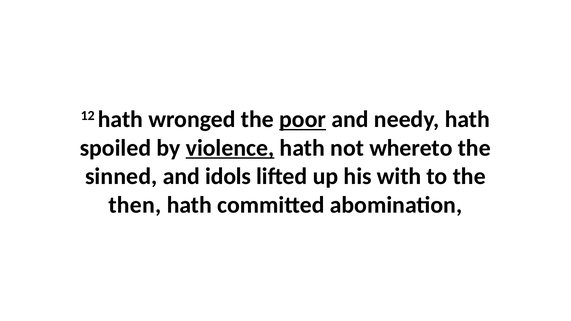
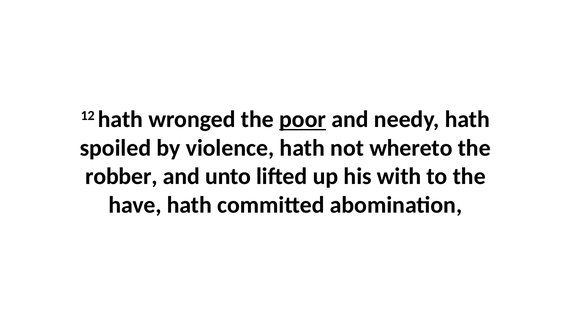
violence underline: present -> none (230, 148)
sinned: sinned -> robber (121, 177)
idols: idols -> unto (228, 177)
then: then -> have (135, 205)
